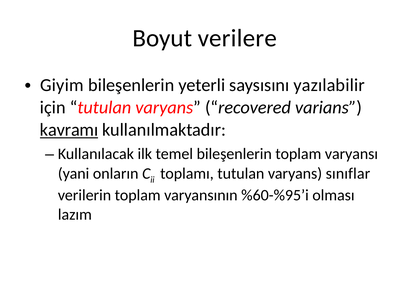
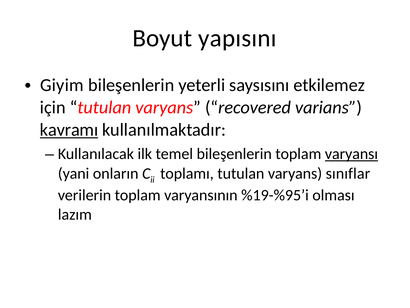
verilere: verilere -> yapısını (237, 38)
yazılabilir: yazılabilir -> etkilemez (329, 85)
varyansı underline: none -> present (351, 154)
%60-%95’i: %60-%95’i -> %19-%95’i (275, 195)
